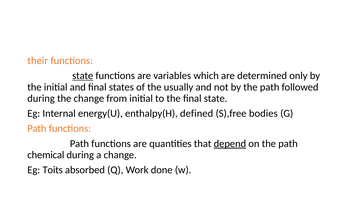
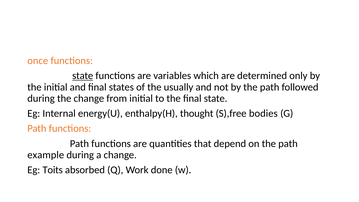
their: their -> once (38, 61)
defined: defined -> thought (197, 113)
depend underline: present -> none (230, 144)
chemical: chemical -> example (46, 155)
